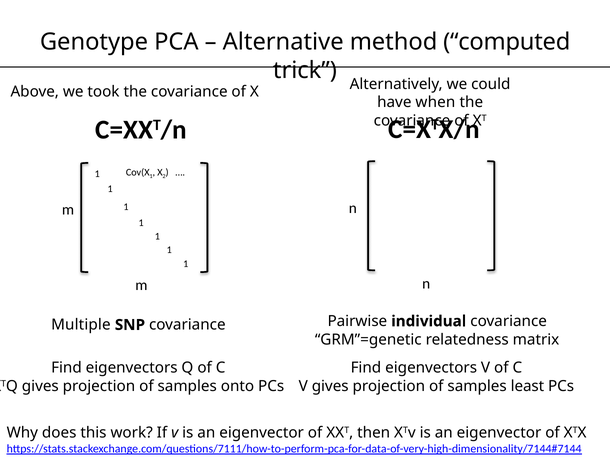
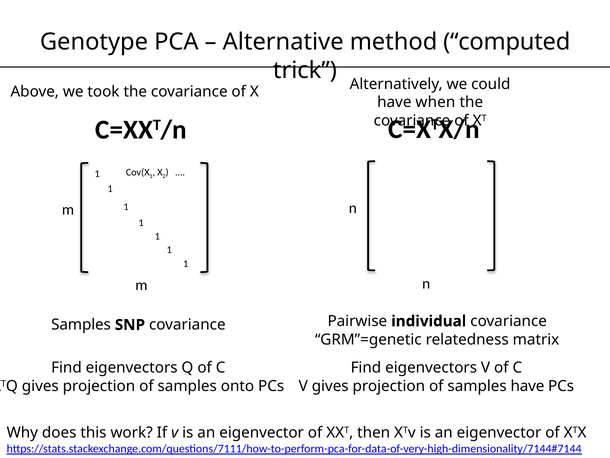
Multiple: Multiple -> Samples (81, 325)
samples least: least -> have (527, 386)
